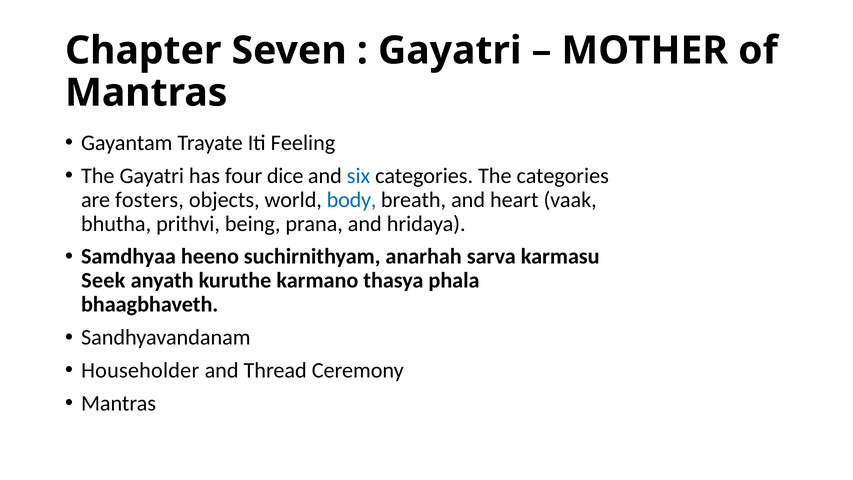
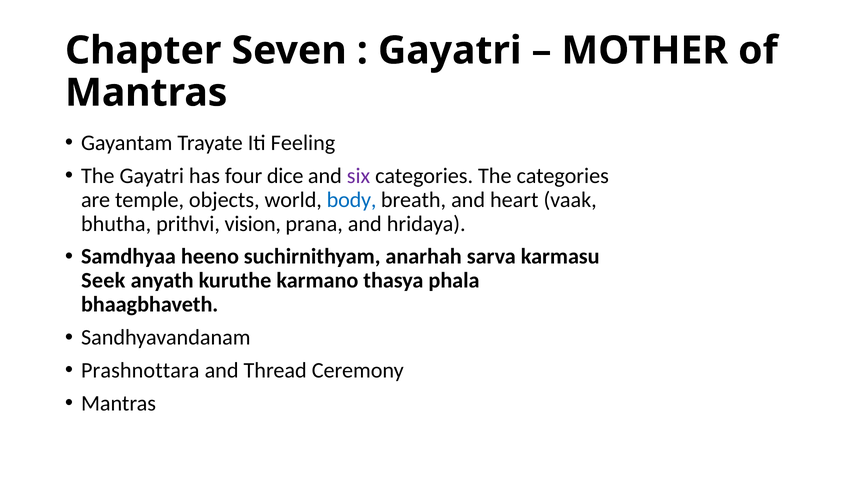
six colour: blue -> purple (359, 176)
fosters: fosters -> temple (150, 200)
being: being -> vision (253, 224)
Householder: Householder -> Prashnottara (140, 370)
